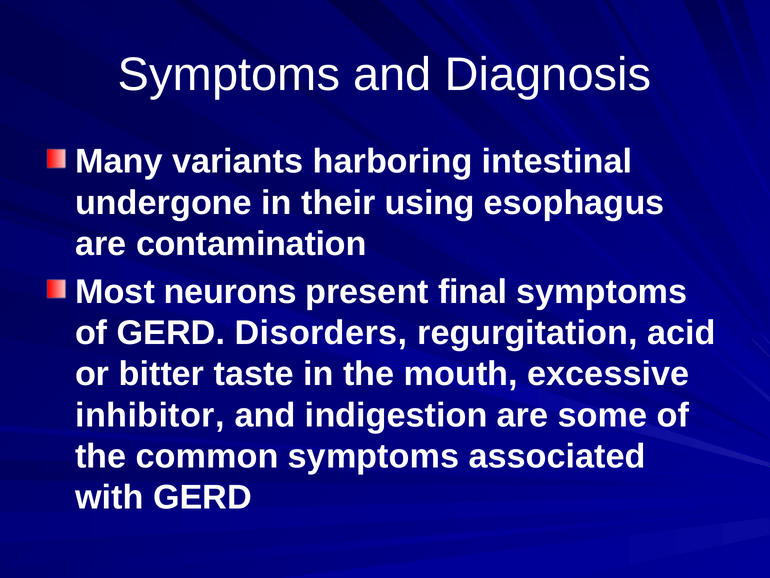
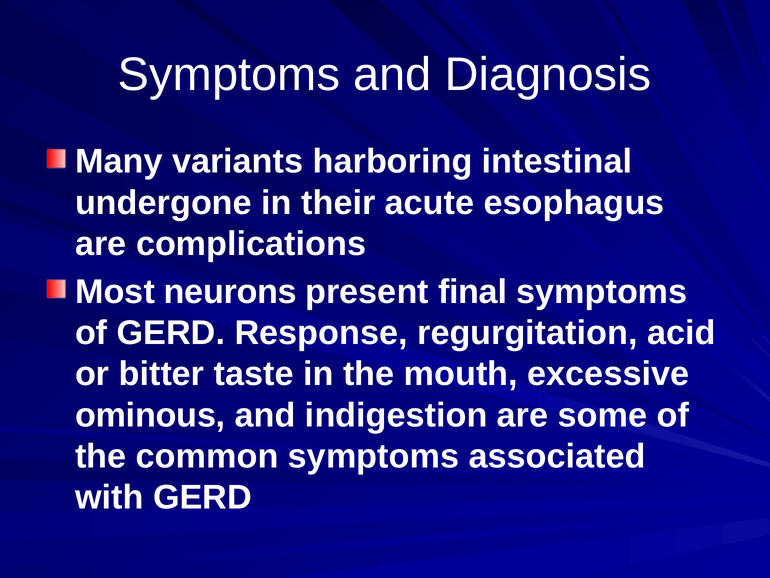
using: using -> acute (430, 203)
contamination: contamination -> complications (251, 244)
Disorders: Disorders -> Response (321, 333)
inhibitor: inhibitor -> ominous (150, 415)
